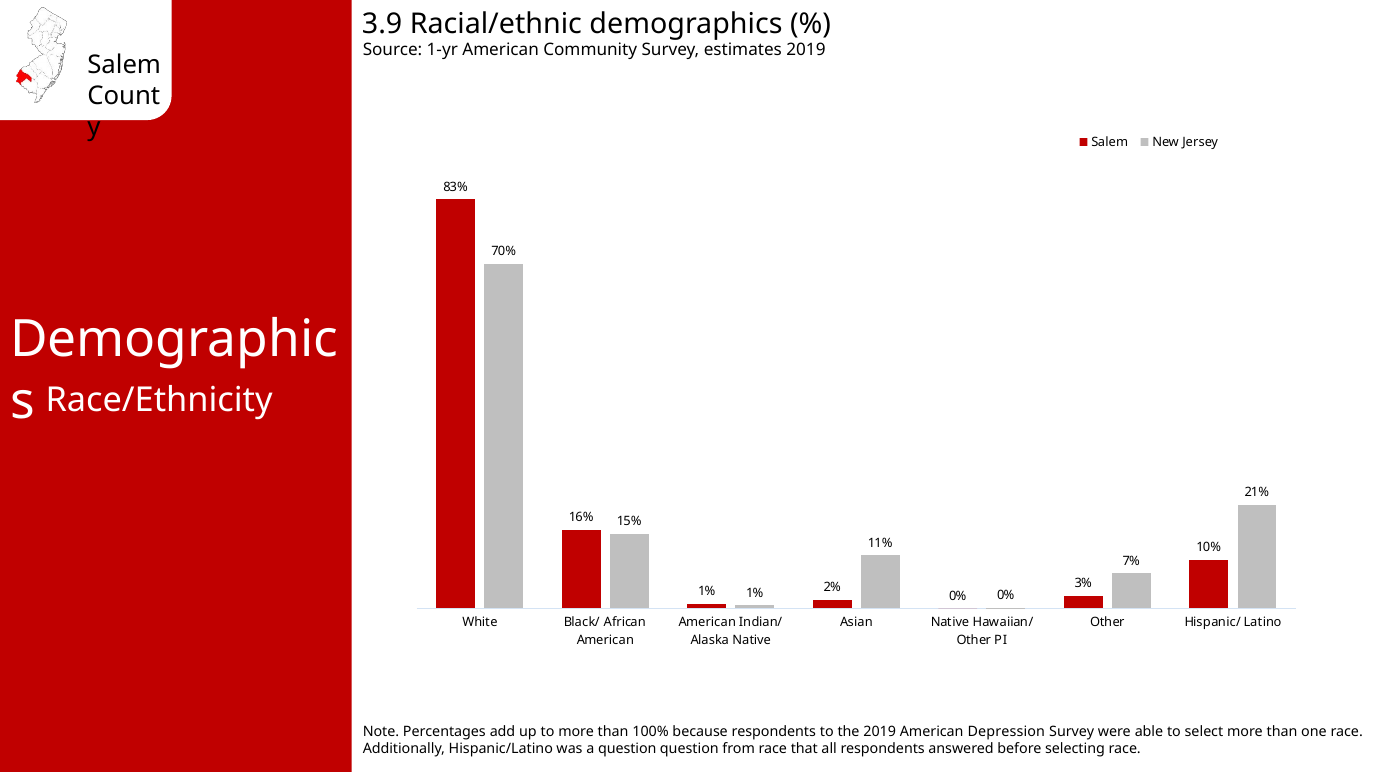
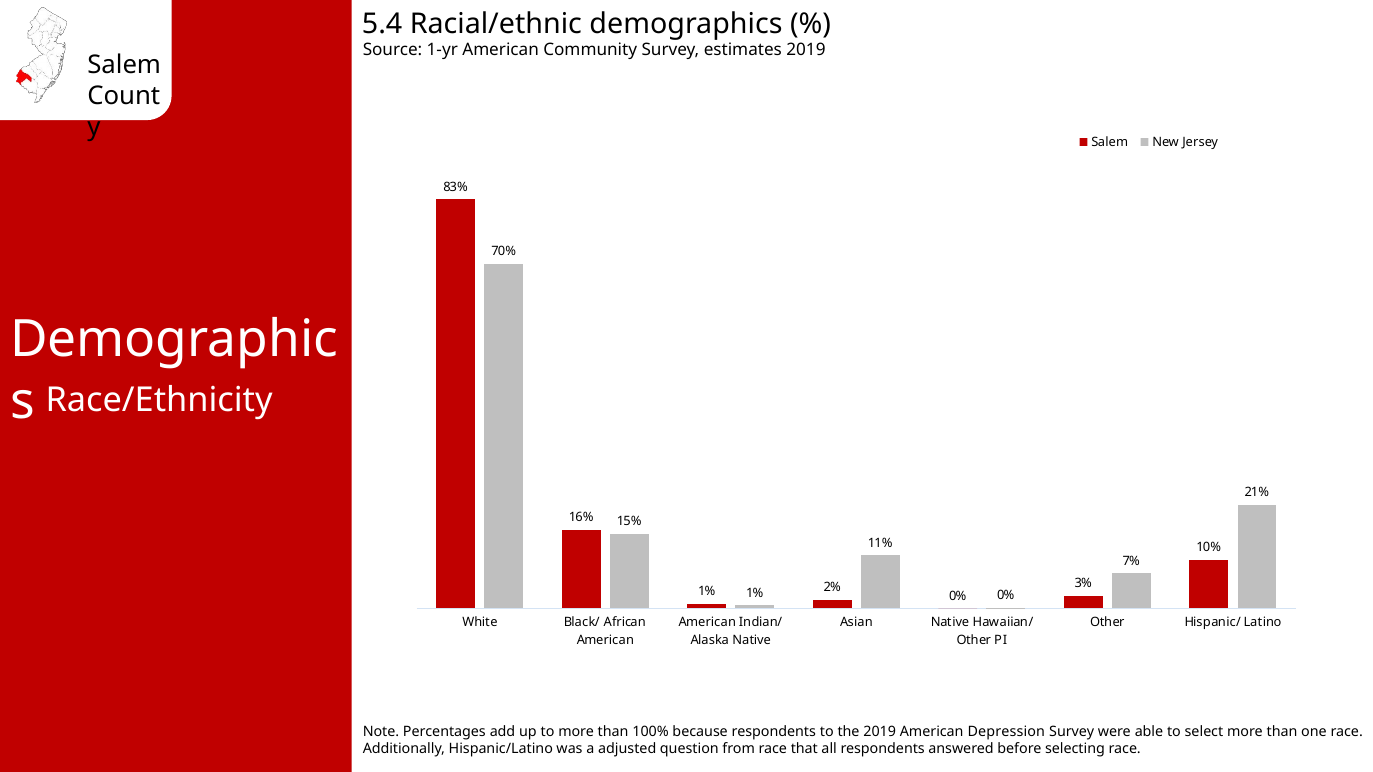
3.9: 3.9 -> 5.4 (382, 24)
a question: question -> adjusted (627, 749)
